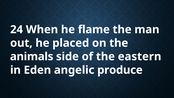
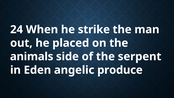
flame: flame -> strike (94, 29)
eastern: eastern -> serpent (140, 56)
